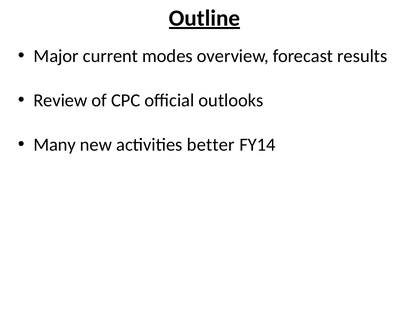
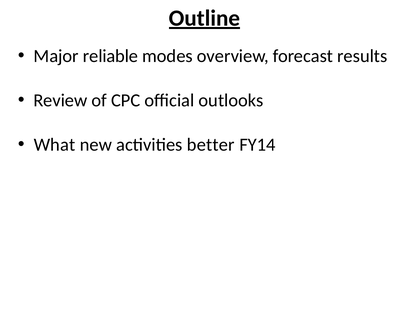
current: current -> reliable (111, 56)
Many: Many -> What (55, 145)
